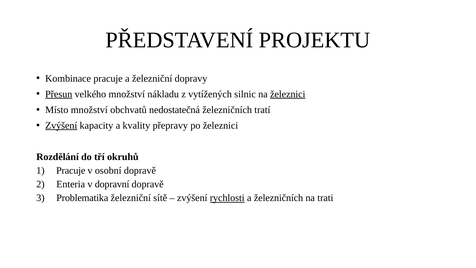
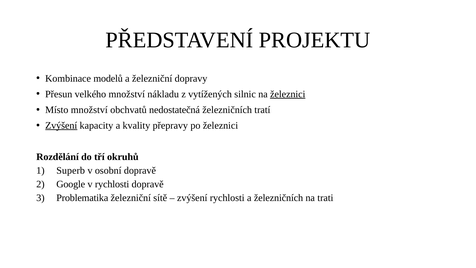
Kombinace pracuje: pracuje -> modelů (108, 78)
Přesun underline: present -> none (59, 94)
Pracuje: Pracuje -> Superb (71, 170)
Enteria: Enteria -> Google (71, 184)
v dopravní: dopravní -> rychlosti (112, 184)
rychlosti underline: present -> none (227, 198)
